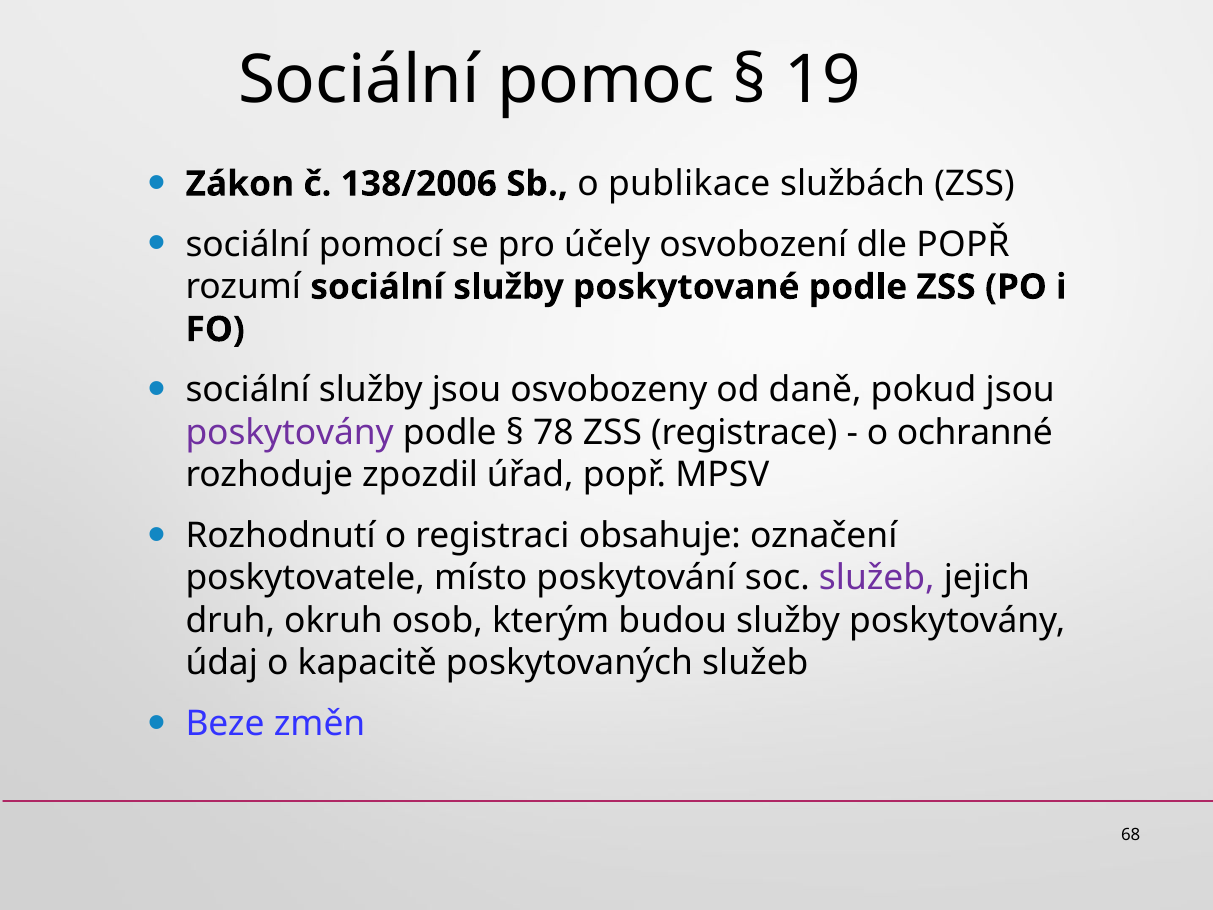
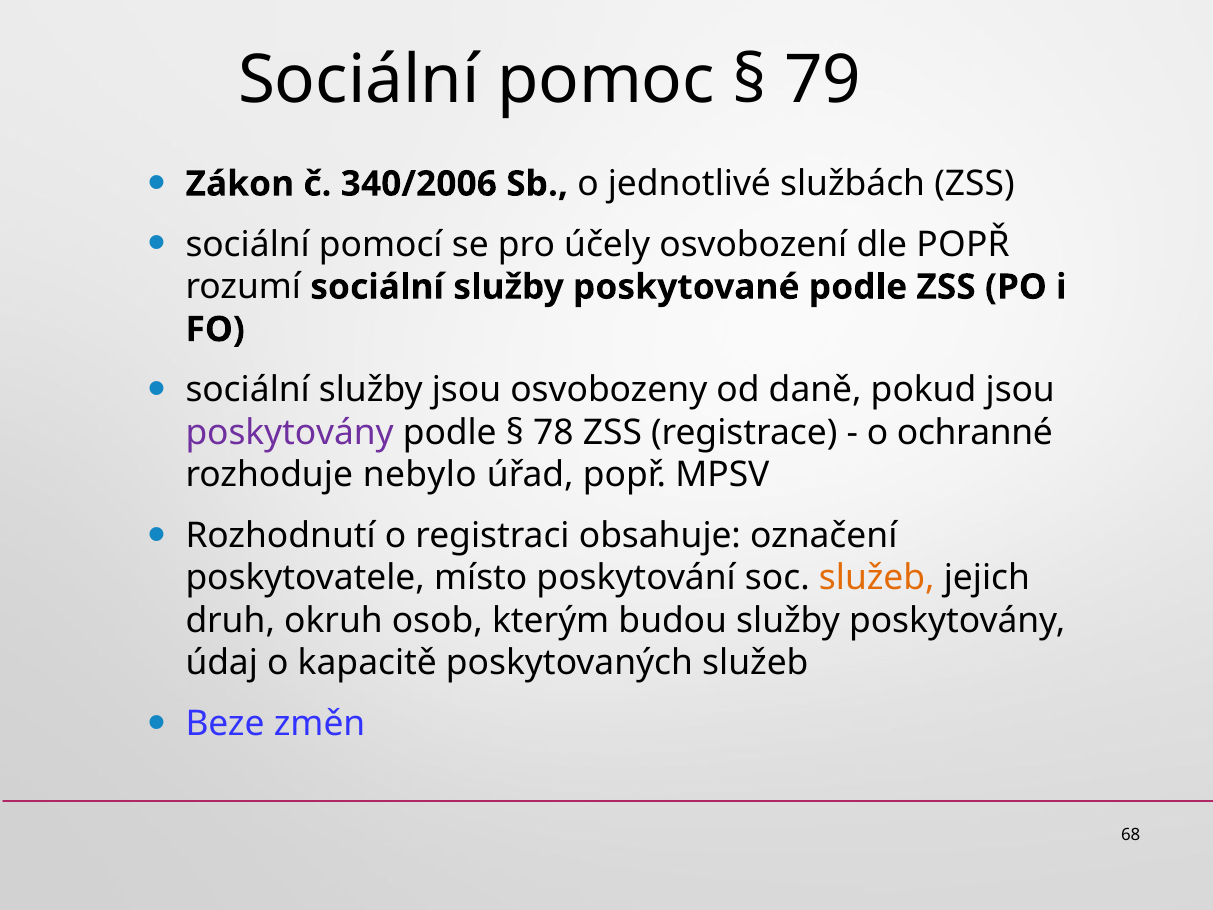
19: 19 -> 79 (823, 80)
138/2006: 138/2006 -> 340/2006 (419, 184)
publikace: publikace -> jednotlivé (689, 184)
zpozdil: zpozdil -> nebylo (420, 475)
služeb colour: purple -> orange (877, 578)
